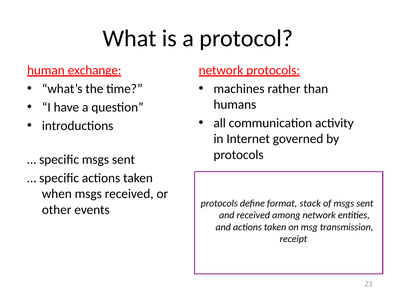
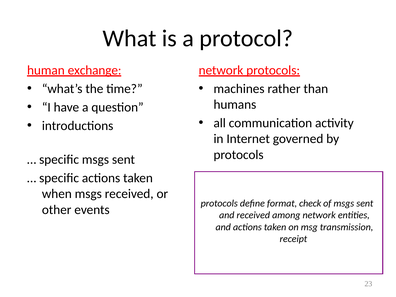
stack: stack -> check (310, 203)
